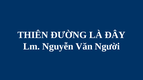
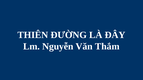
Người: Người -> Thắm (107, 47)
